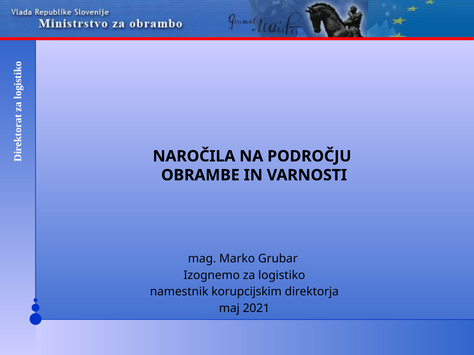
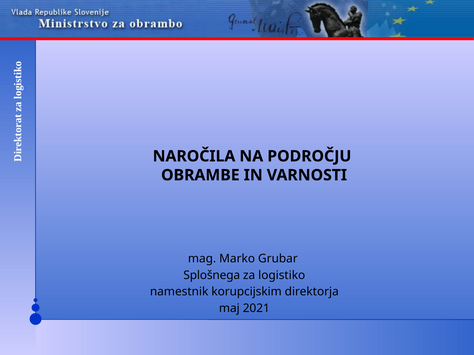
Izognemo: Izognemo -> Splošnega (212, 276)
